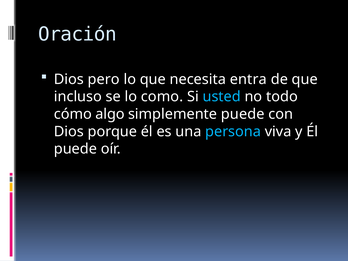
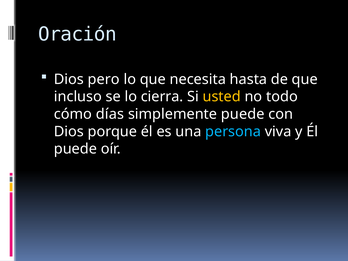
entra: entra -> hasta (248, 79)
como: como -> cierra (162, 97)
usted colour: light blue -> yellow (222, 97)
algo: algo -> días (110, 114)
